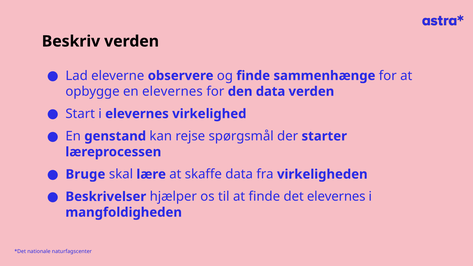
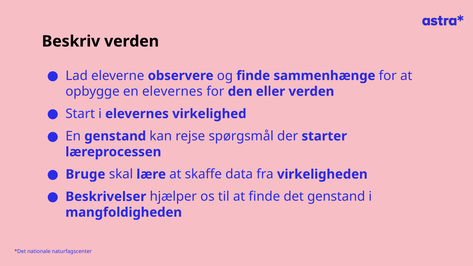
den data: data -> eller (270, 91)
det elevernes: elevernes -> genstand (336, 197)
